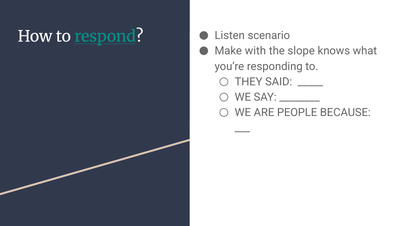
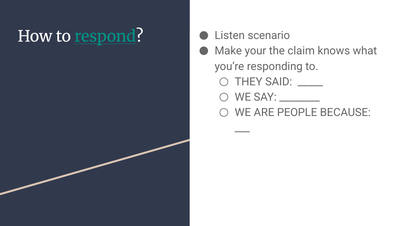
with: with -> your (255, 51)
slope: slope -> claim (301, 51)
